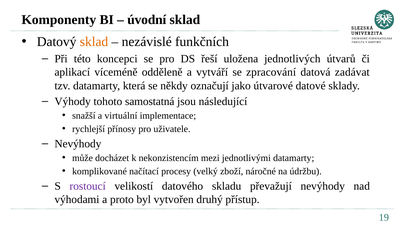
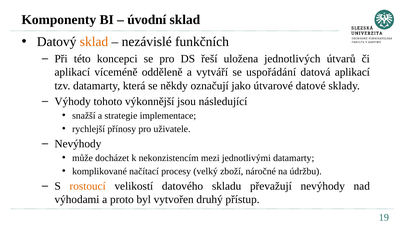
zpracování: zpracování -> uspořádání (271, 72)
datová zadávat: zadávat -> aplikací (352, 72)
samostatná: samostatná -> výkonnější (150, 101)
virtuální: virtuální -> strategie (121, 116)
rostoucí colour: purple -> orange (88, 186)
